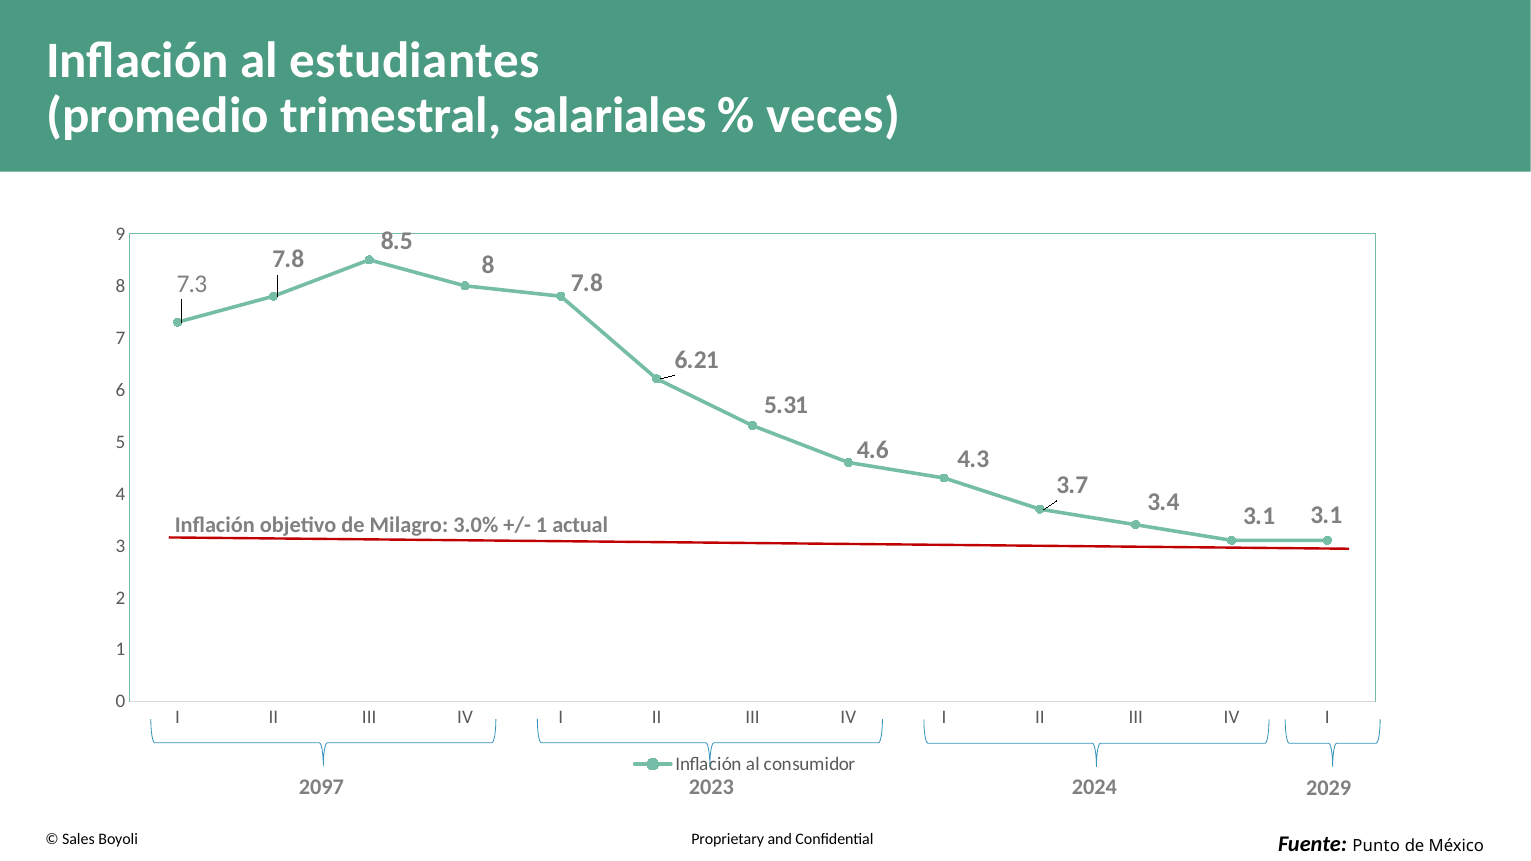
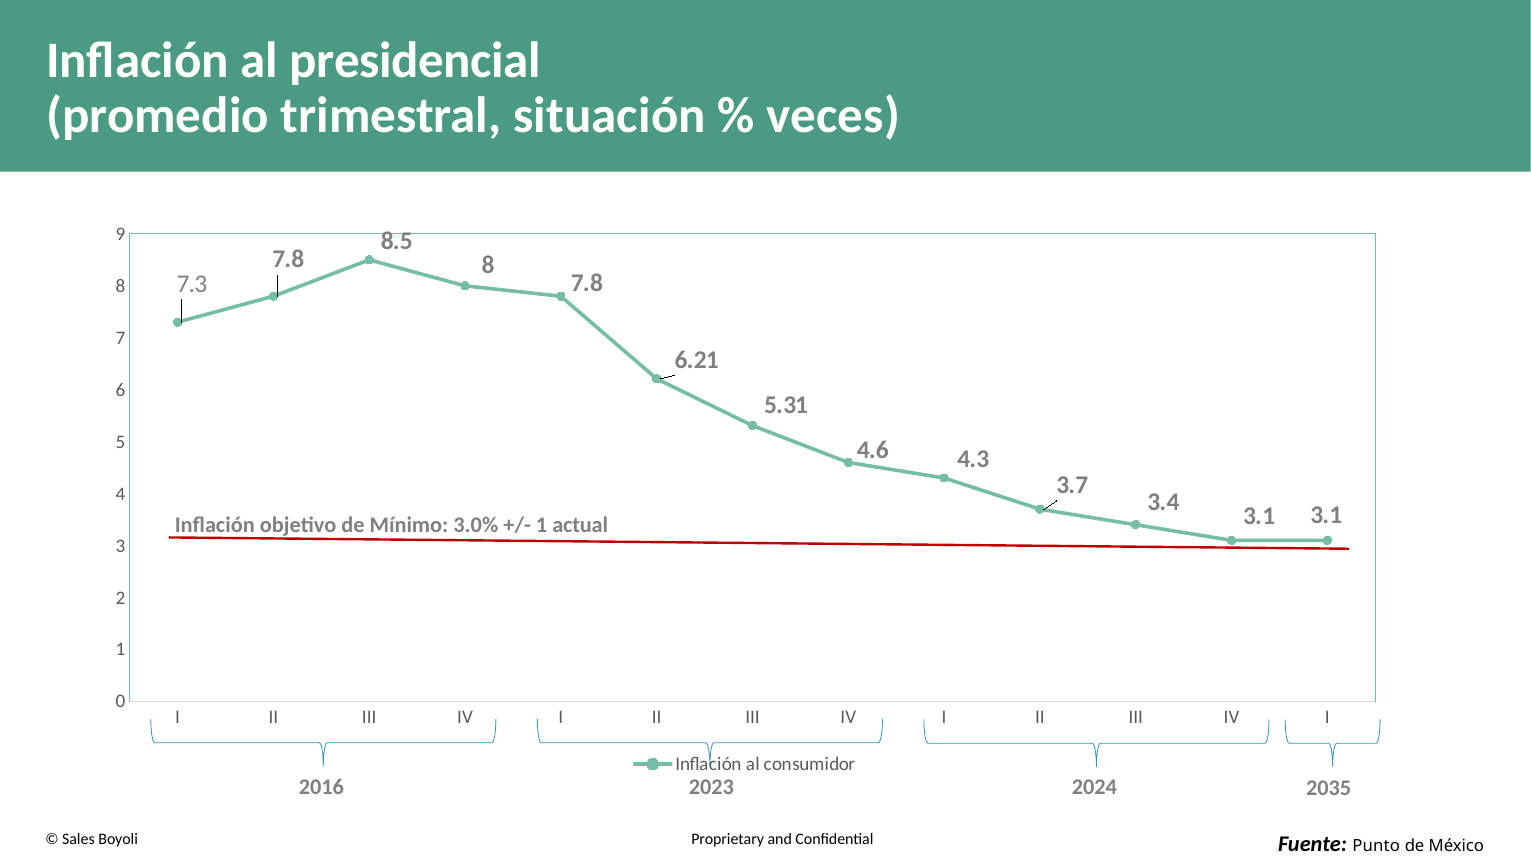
estudiantes: estudiantes -> presidencial (415, 61)
salariales: salariales -> situación (610, 116)
Milagro: Milagro -> Mínimo (409, 525)
2097: 2097 -> 2016 (321, 787)
2029: 2029 -> 2035 (1329, 788)
